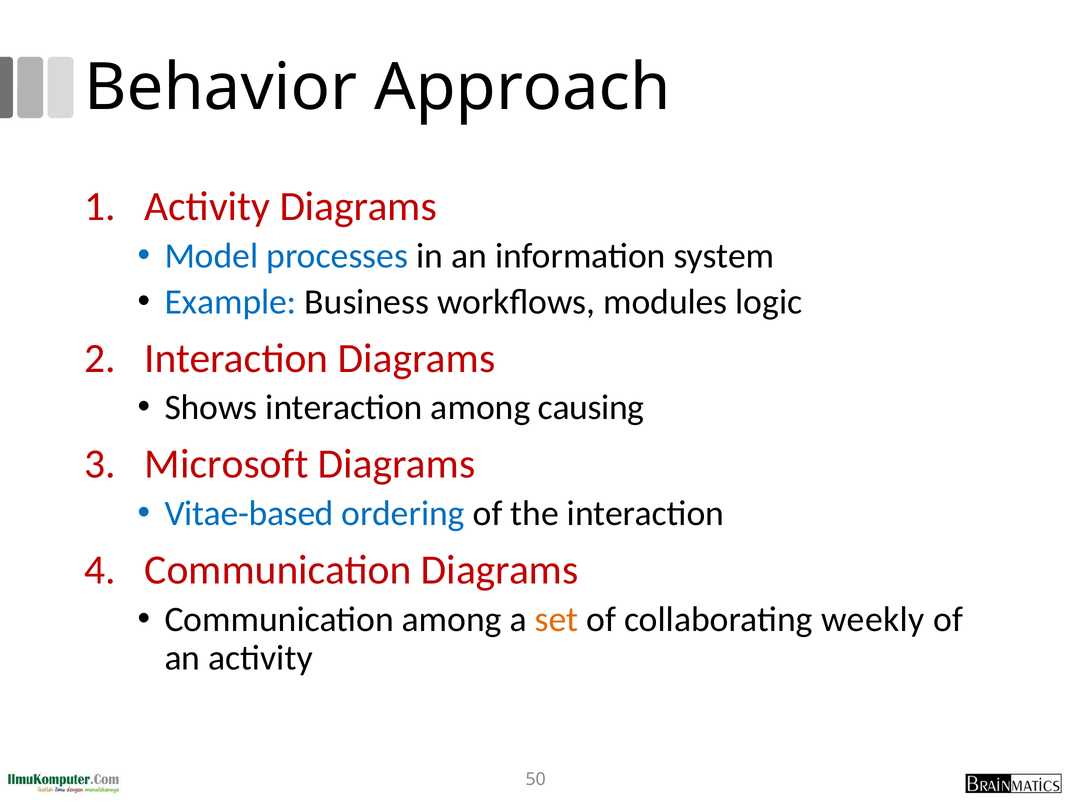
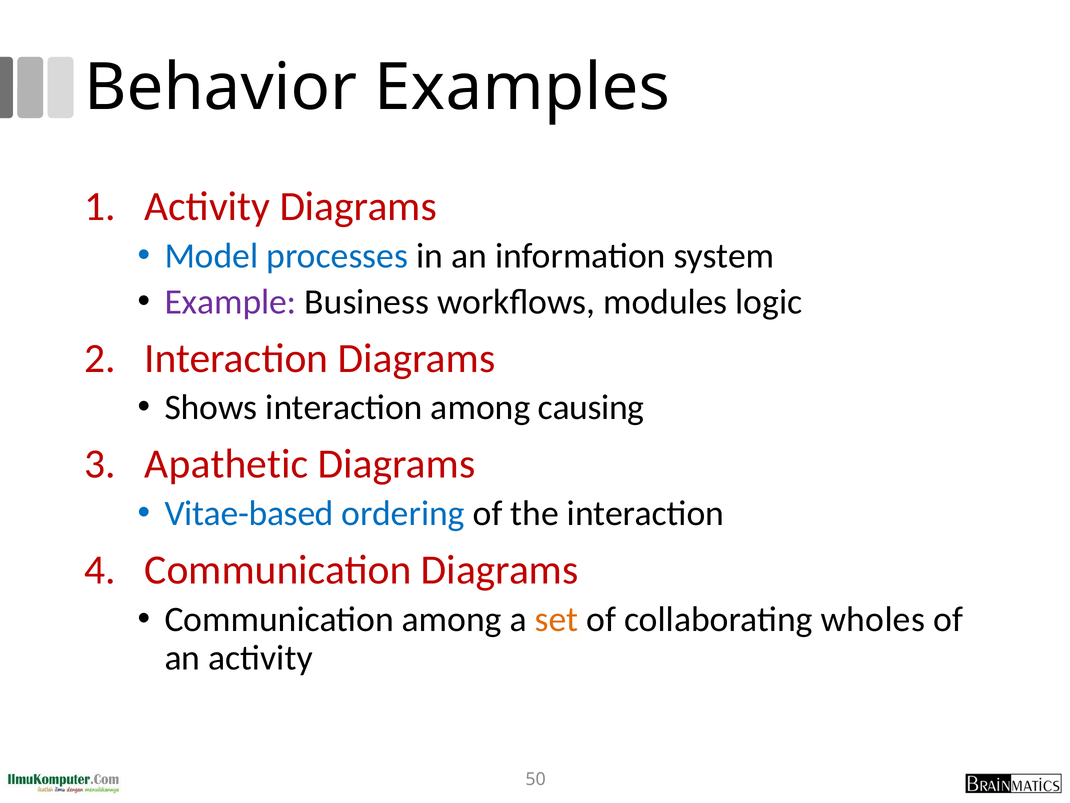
Approach: Approach -> Examples (522, 88)
Example colour: blue -> purple (230, 302)
Microsoft: Microsoft -> Apathetic (226, 464)
weekly: weekly -> wholes (873, 619)
